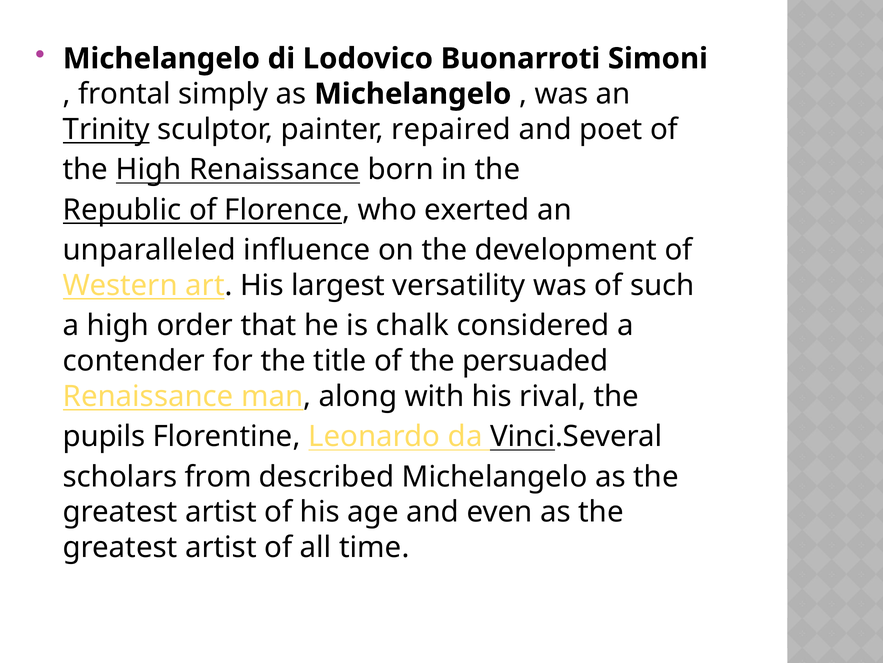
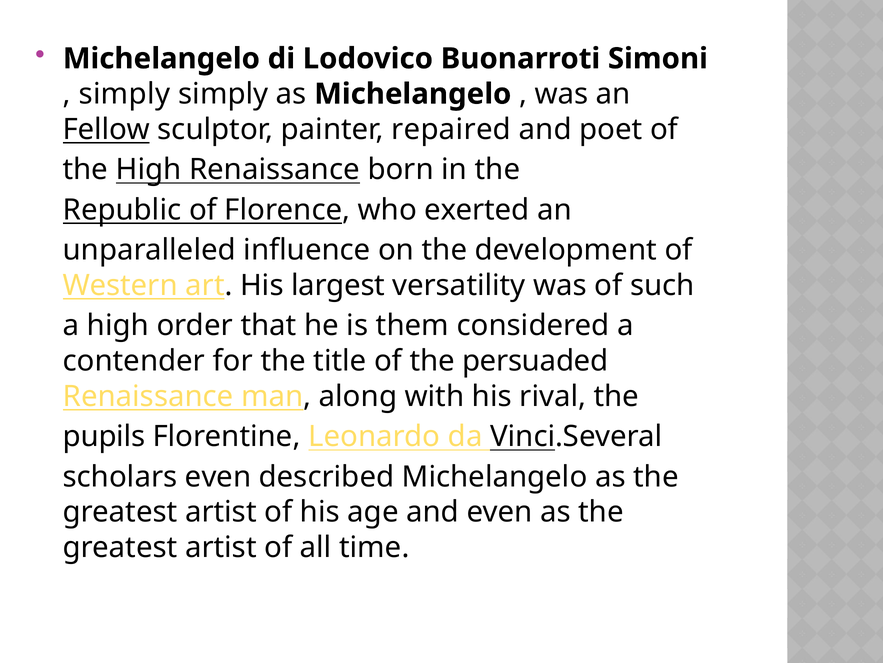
frontal: frontal -> simply (124, 94)
Trinity: Trinity -> Fellow (106, 129)
chalk: chalk -> them (412, 325)
scholars from: from -> even (218, 476)
